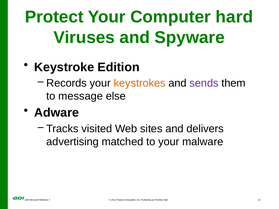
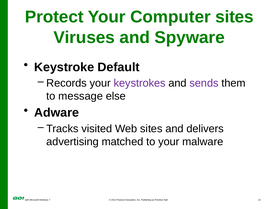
Computer hard: hard -> sites (234, 17)
Edition: Edition -> Default (119, 67)
keystrokes colour: orange -> purple (140, 83)
